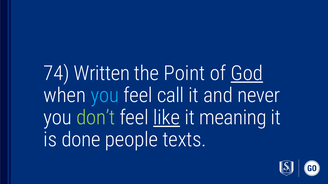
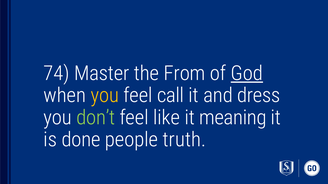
Written: Written -> Master (102, 74)
Point: Point -> From (185, 74)
you colour: light blue -> yellow (105, 96)
never: never -> dress (259, 96)
like underline: present -> none (167, 118)
texts: texts -> truth (184, 140)
